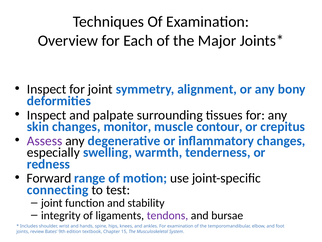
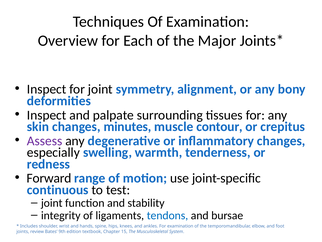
monitor: monitor -> minutes (127, 126)
connecting: connecting -> continuous (58, 190)
tendons colour: purple -> blue (167, 215)
